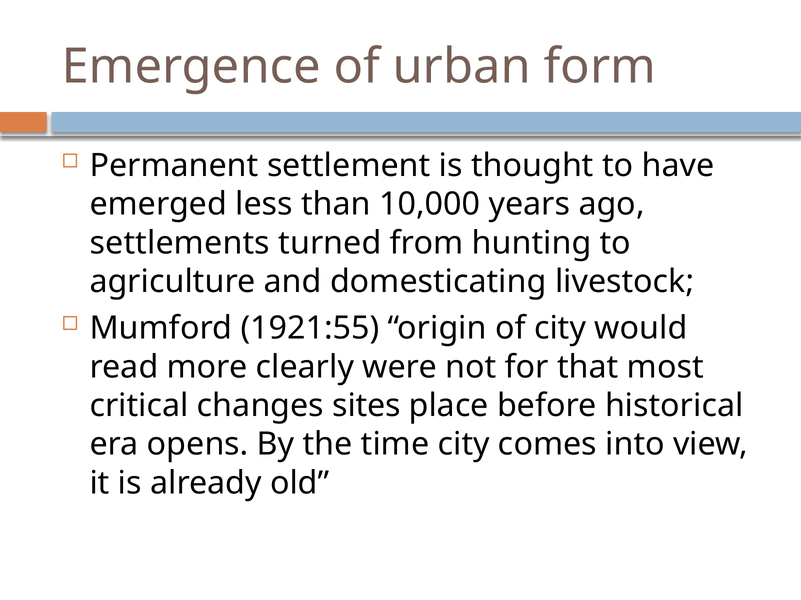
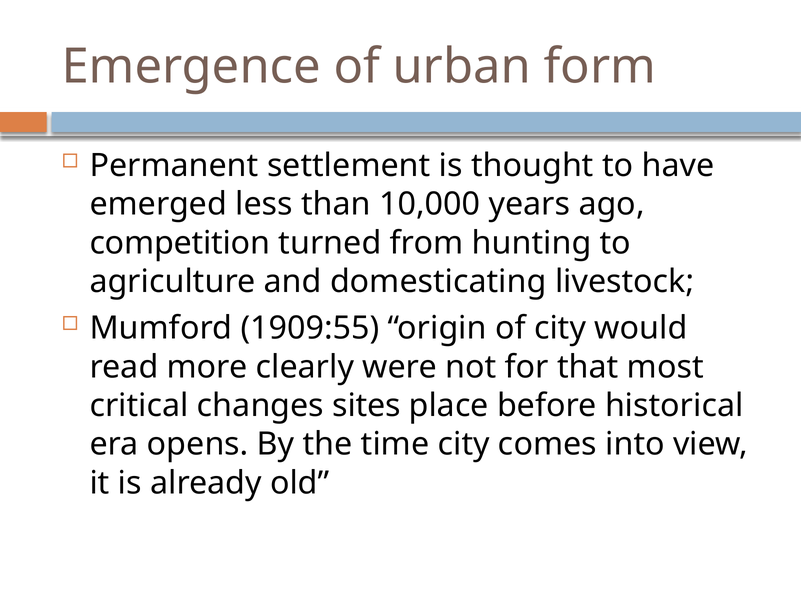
settlements: settlements -> competition (180, 243)
1921:55: 1921:55 -> 1909:55 (310, 329)
